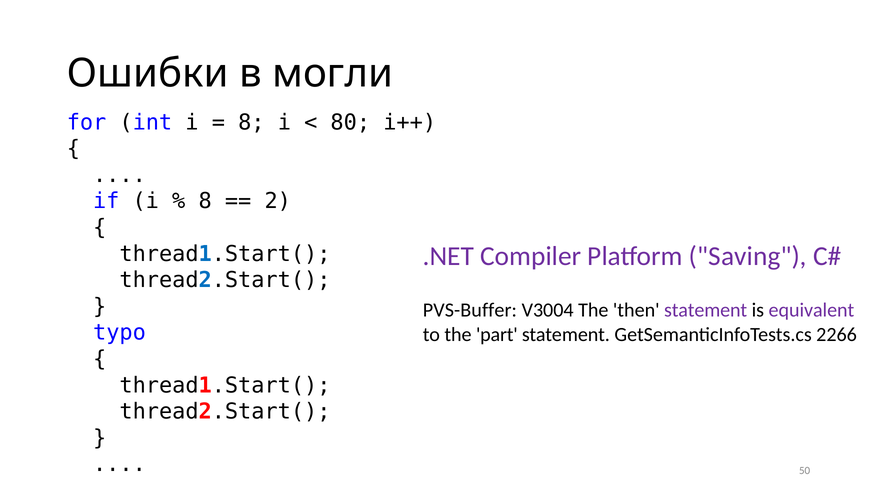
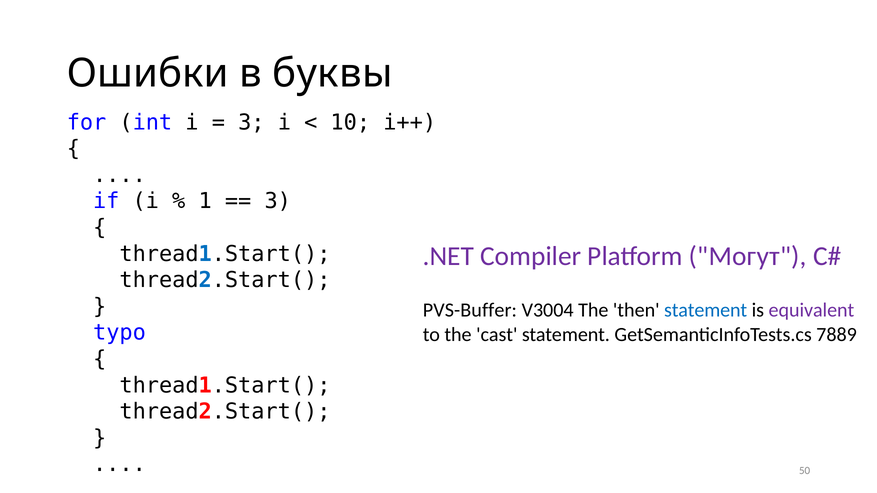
могли: могли -> буквы (332, 74)
8: 8 -> 3 (251, 122)
80: 80 -> 10 (350, 122)
8: 8 -> 1 (205, 201)
2: 2 -> 3 (278, 201)
Saving: Saving -> Могут (748, 256)
statement colour: purple -> blue (706, 311)
part: part -> cast (497, 335)
2266: 2266 -> 7889 (837, 335)
